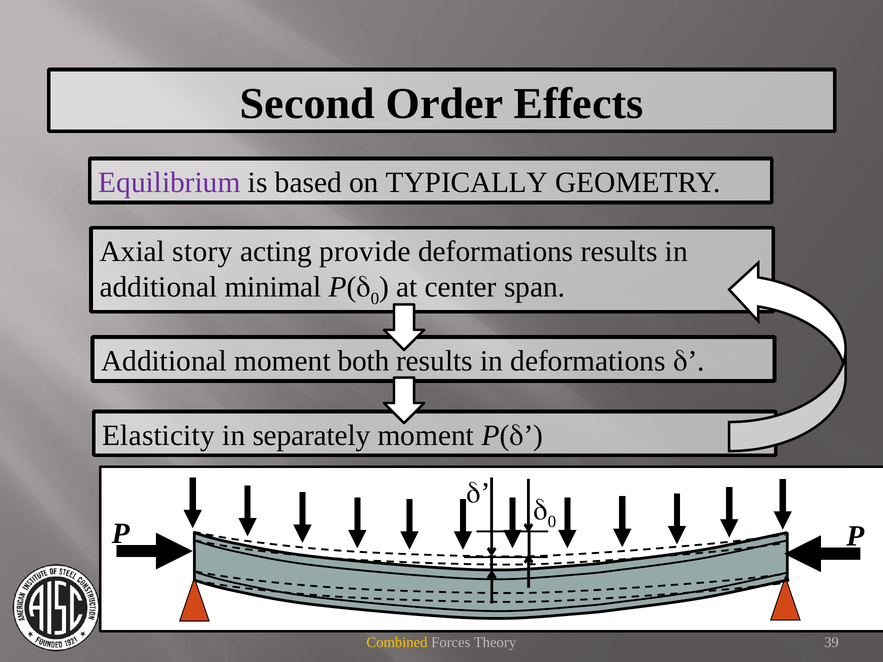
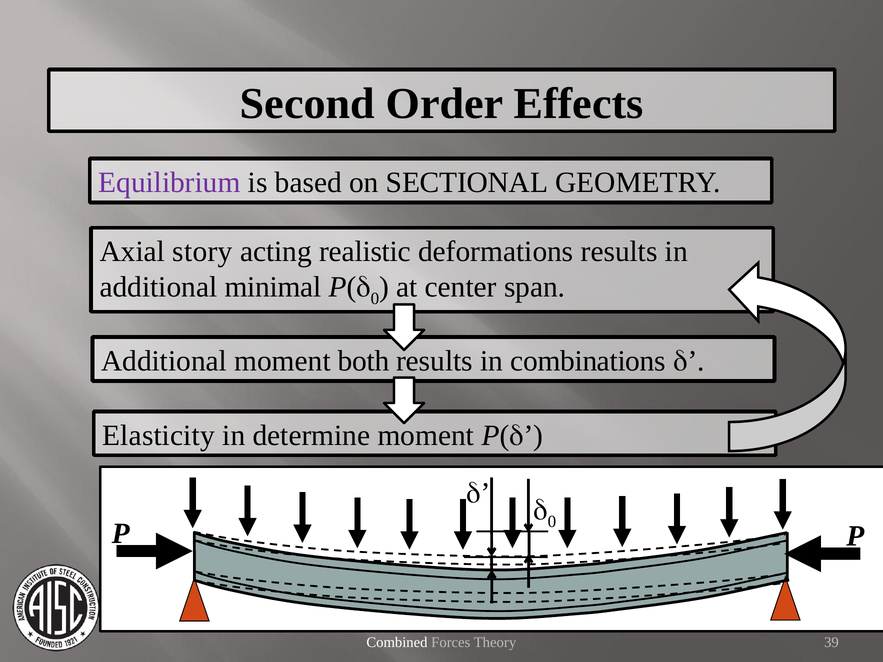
TYPICALLY: TYPICALLY -> SECTIONAL (467, 183)
provide: provide -> realistic (365, 252)
in deformations: deformations -> combinations (588, 361)
separately: separately -> determine (311, 436)
Combined colour: yellow -> white (397, 643)
